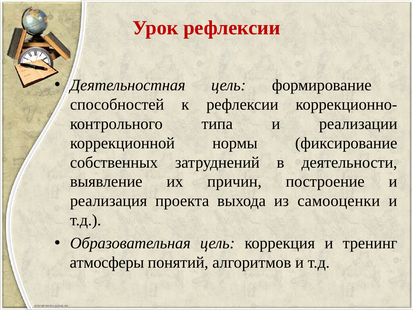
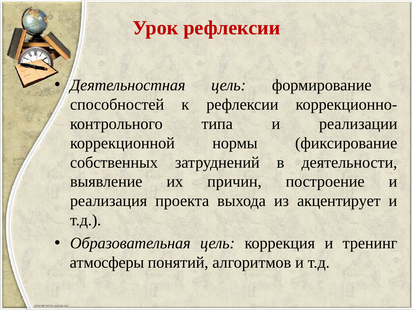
самооценки: самооценки -> акцентирует (339, 201)
